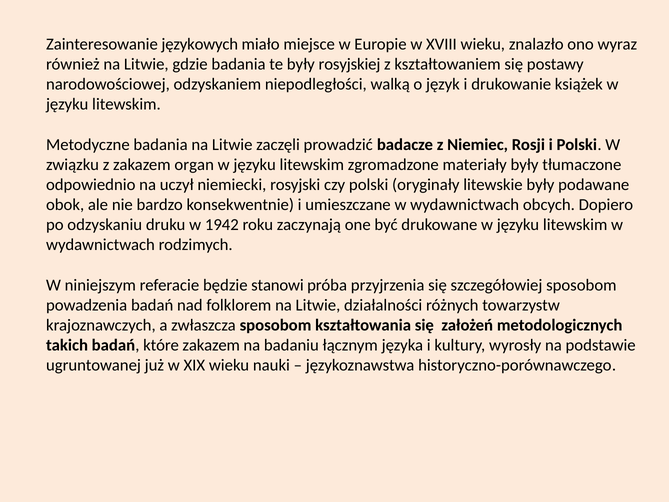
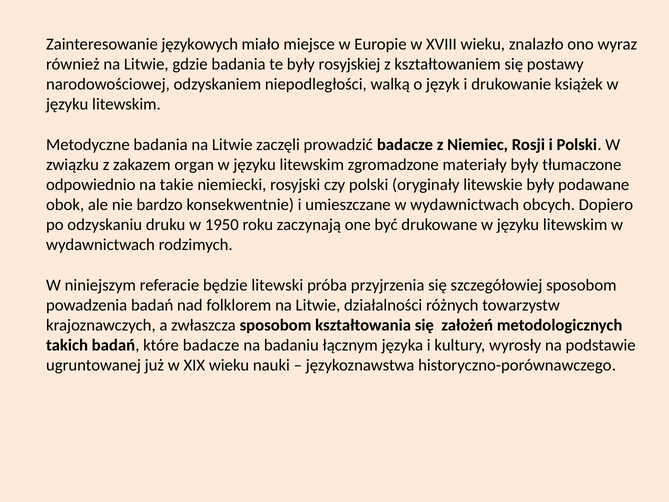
uczył: uczył -> takie (177, 185)
1942: 1942 -> 1950 (222, 225)
stanowi: stanowi -> litewski (277, 285)
które zakazem: zakazem -> badacze (211, 345)
